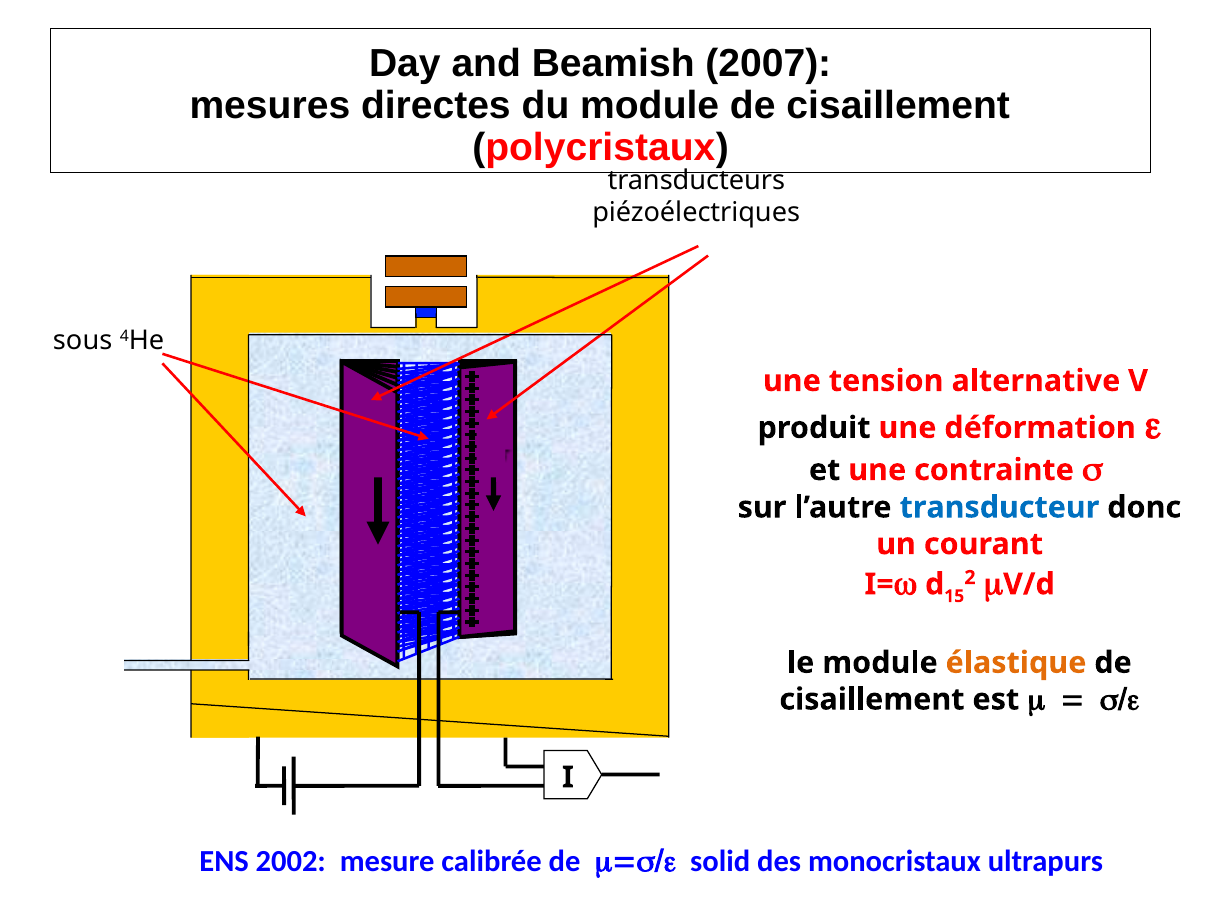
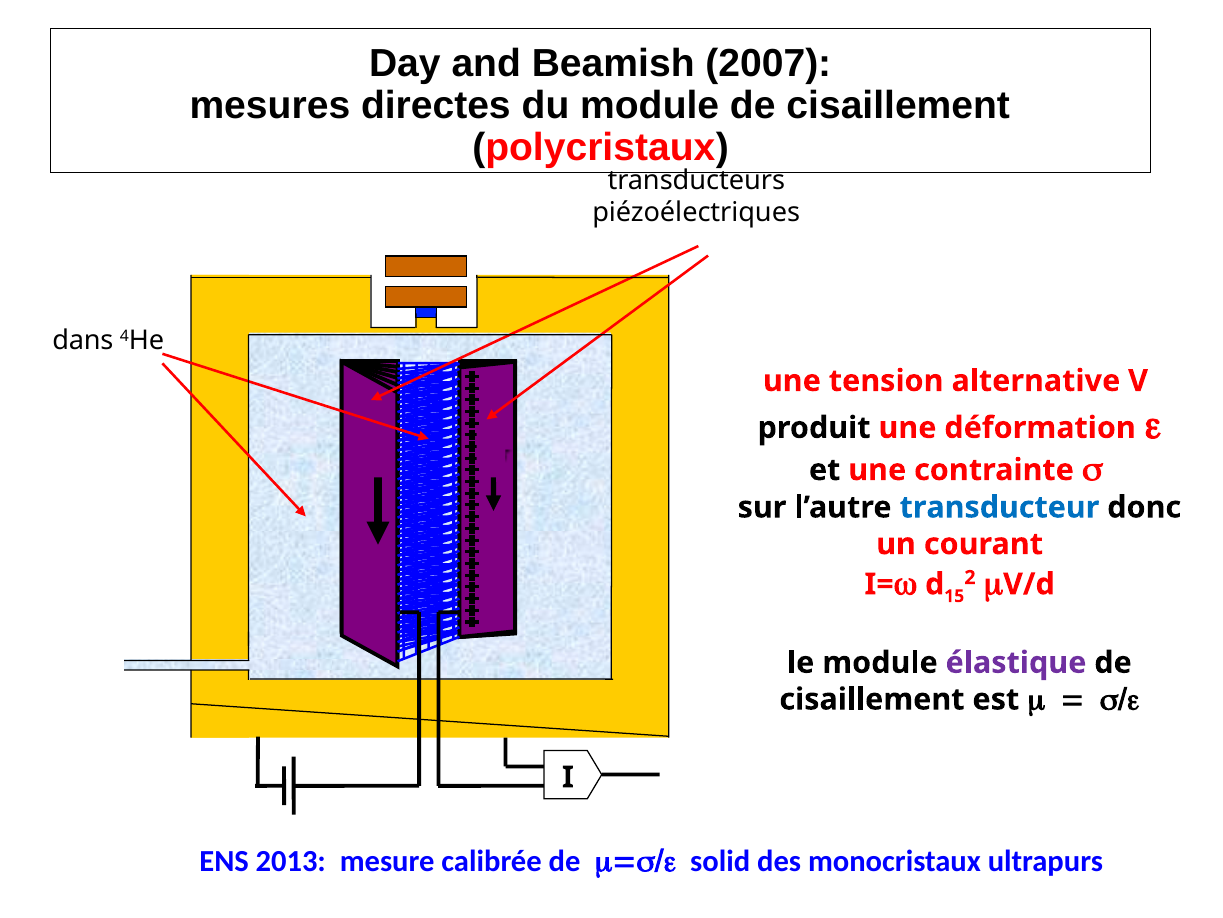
sous: sous -> dans (83, 340)
élastique colour: orange -> purple (1016, 662)
2002: 2002 -> 2013 (291, 860)
